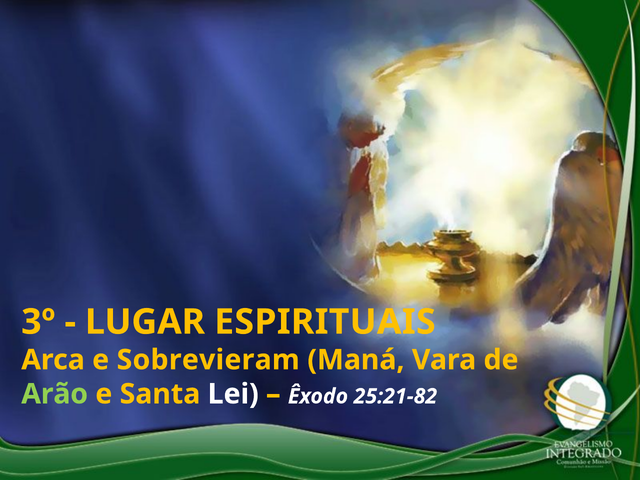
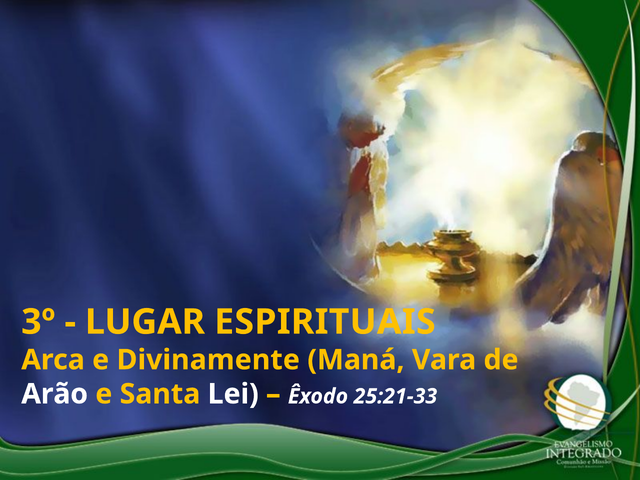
Sobrevieram: Sobrevieram -> Divinamente (208, 360)
Arão colour: light green -> white (55, 394)
25:21-82: 25:21-82 -> 25:21-33 (395, 396)
